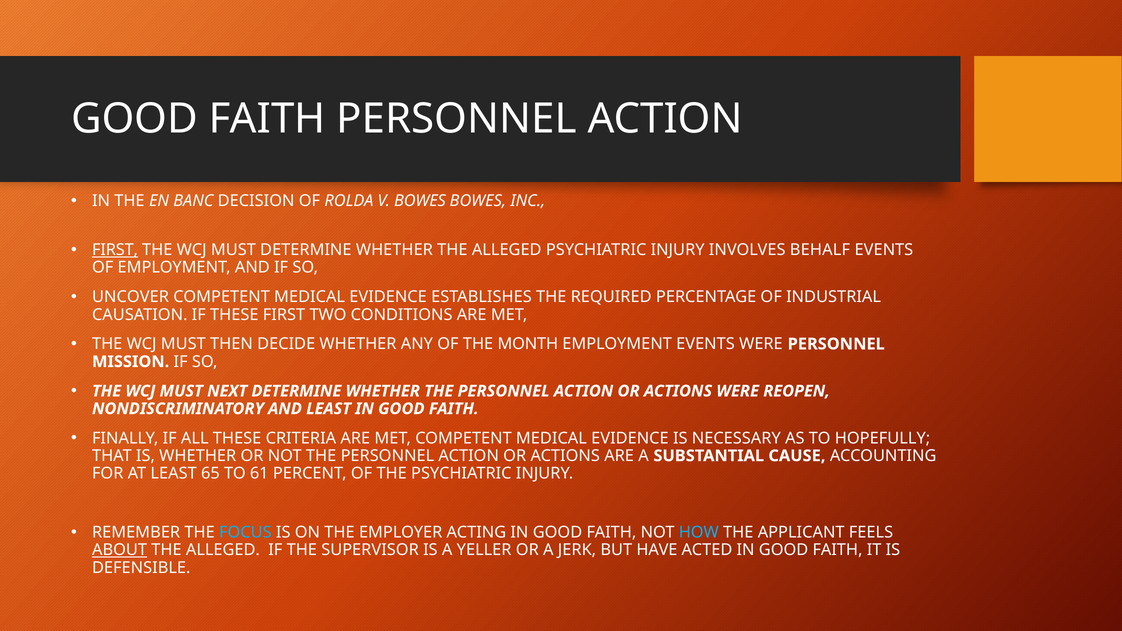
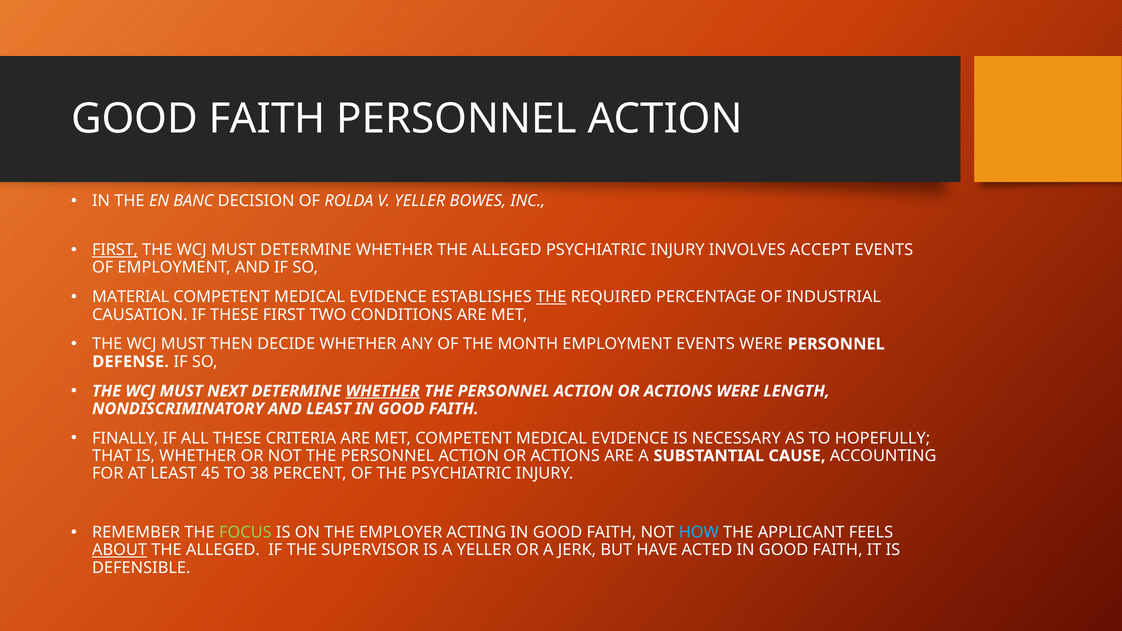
V BOWES: BOWES -> YELLER (420, 201)
BEHALF: BEHALF -> ACCEPT (820, 250)
UNCOVER: UNCOVER -> MATERIAL (131, 297)
THE underline: none -> present (551, 297)
MISSION: MISSION -> DEFENSE (131, 362)
WHETHER underline: none -> present (383, 391)
REOPEN: REOPEN -> LENGTH (796, 391)
65: 65 -> 45 (210, 474)
61: 61 -> 38 (259, 474)
FOCUS colour: light blue -> light green (245, 532)
